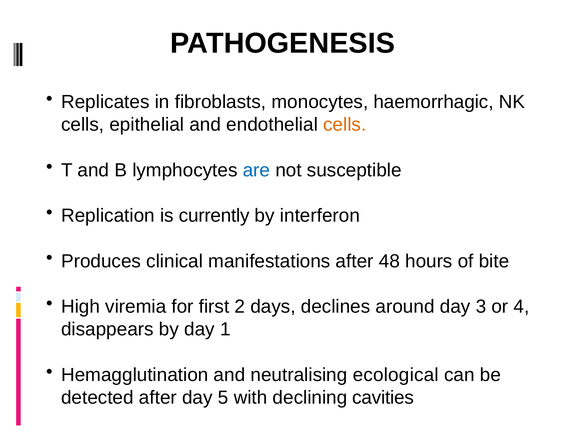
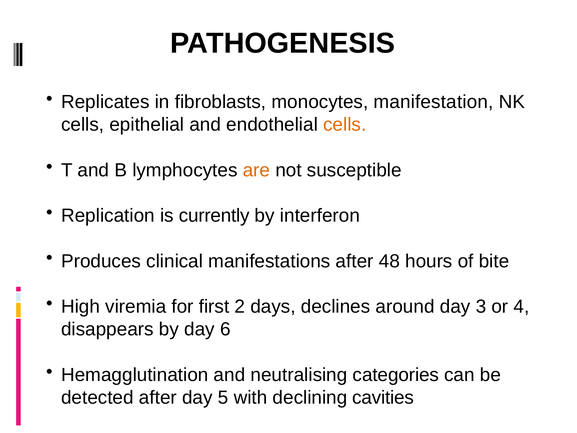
haemorrhagic: haemorrhagic -> manifestation (433, 102)
are colour: blue -> orange (256, 170)
1: 1 -> 6 (225, 329)
ecological: ecological -> categories (396, 375)
